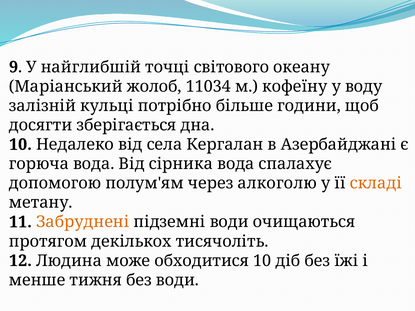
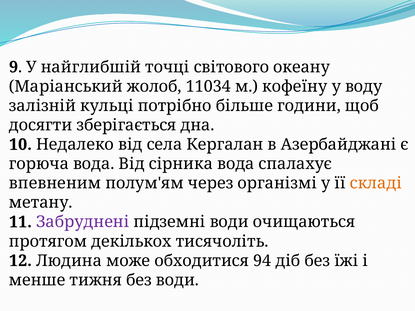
допомогою: допомогою -> впевненим (55, 183)
алкоголю: алкоголю -> організмі (277, 183)
Забруднені colour: orange -> purple (83, 222)
обходитися 10: 10 -> 94 (262, 261)
